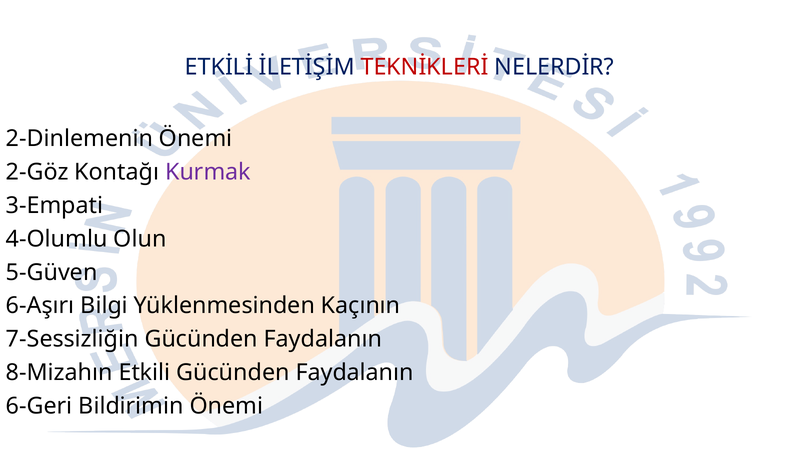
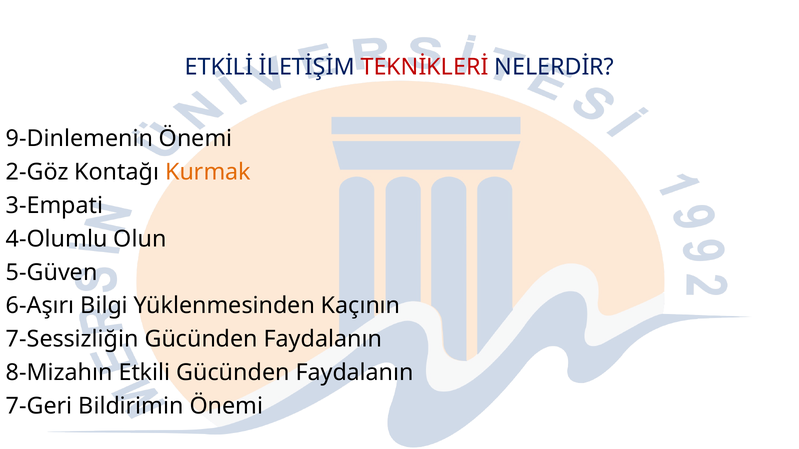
2-Dinlemenin: 2-Dinlemenin -> 9-Dinlemenin (79, 139)
Kurmak colour: purple -> orange (208, 172)
6-Geri: 6-Geri -> 7-Geri (39, 406)
